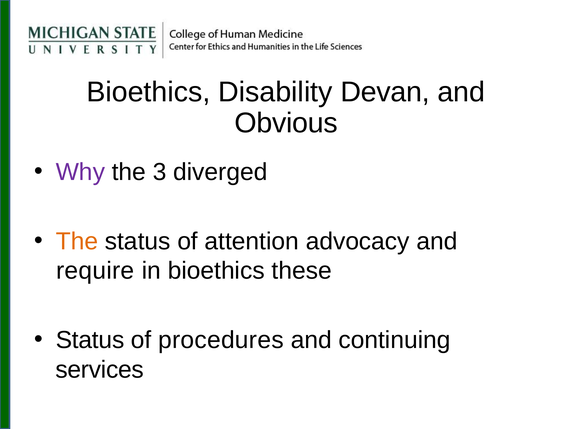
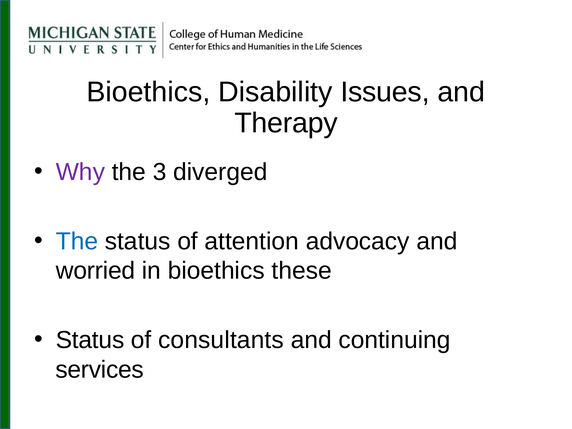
Devan: Devan -> Issues (385, 92)
Obvious: Obvious -> Therapy (286, 123)
The colour: orange -> blue (77, 241)
require: require -> worried (96, 271)
procedures: procedures -> consultants (221, 340)
